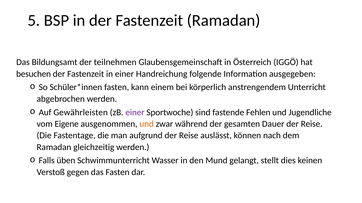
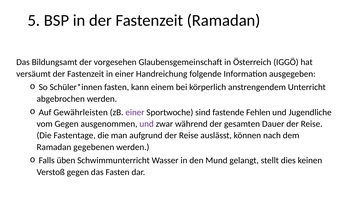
teilnehmen: teilnehmen -> vorgesehen (115, 62)
besuchen: besuchen -> versäumt (34, 74)
vom Eigene: Eigene -> Gegen (67, 124)
und colour: orange -> purple (147, 124)
gleichzeitig: gleichzeitig -> gegebenen (94, 147)
